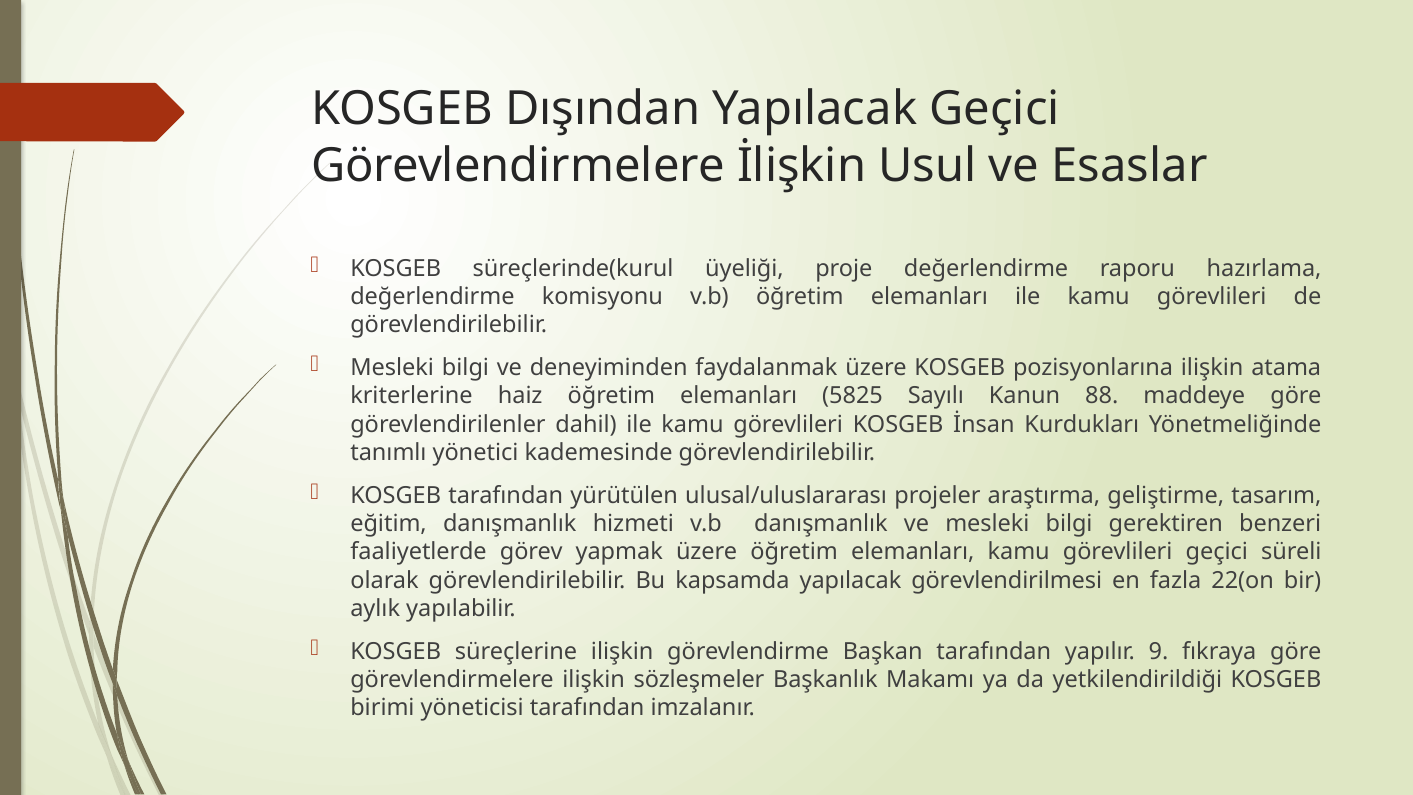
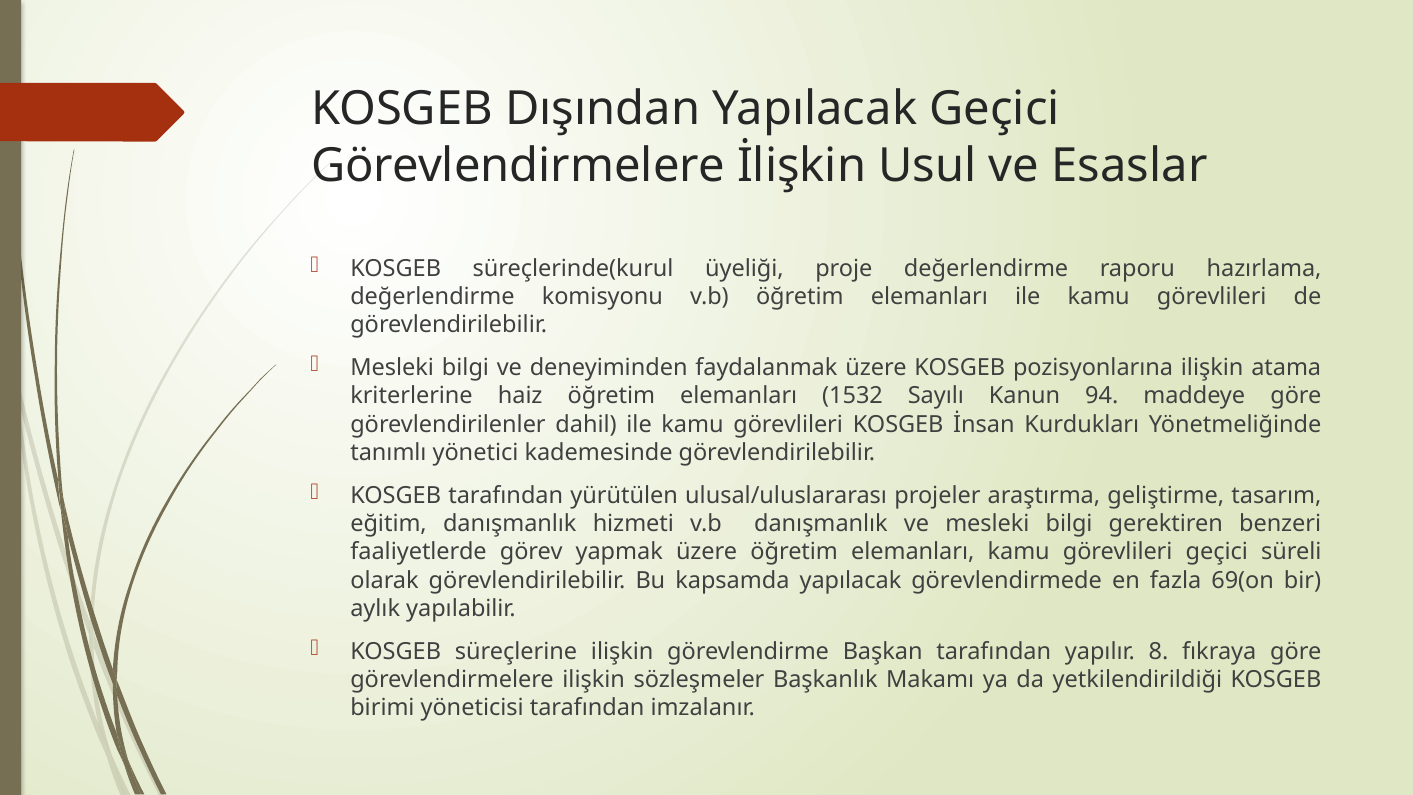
5825: 5825 -> 1532 (853, 396)
88: 88 -> 94 (1102, 396)
görevlendirilmesi: görevlendirilmesi -> görevlendirmede (1007, 580)
22(on: 22(on -> 69(on (1243, 580)
9: 9 -> 8 (1159, 651)
